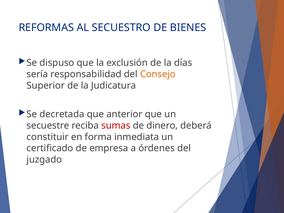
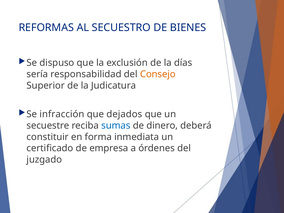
decretada: decretada -> infracción (62, 114)
anterior: anterior -> dejados (124, 114)
sumas colour: red -> blue (116, 126)
